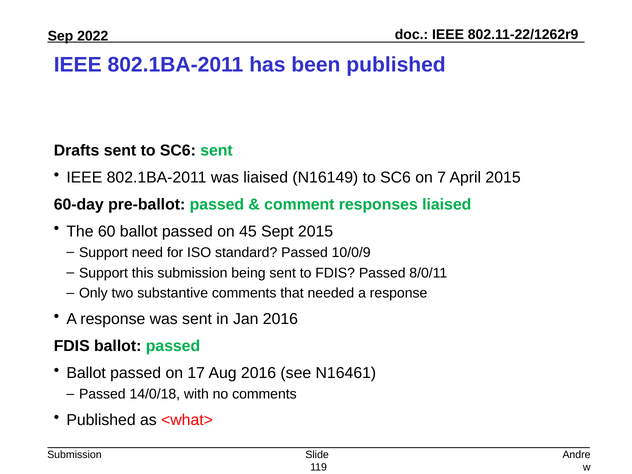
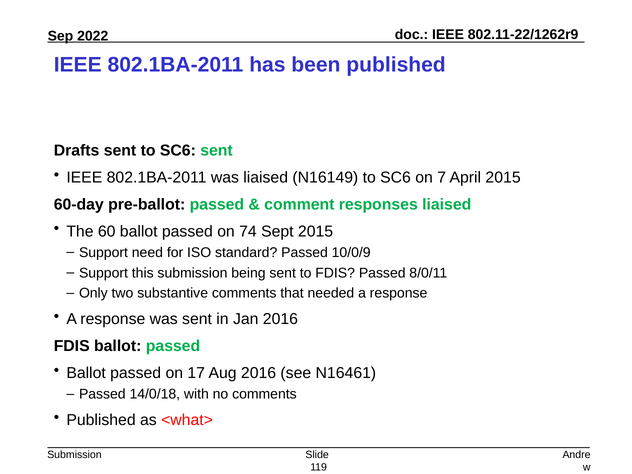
45: 45 -> 74 (248, 231)
